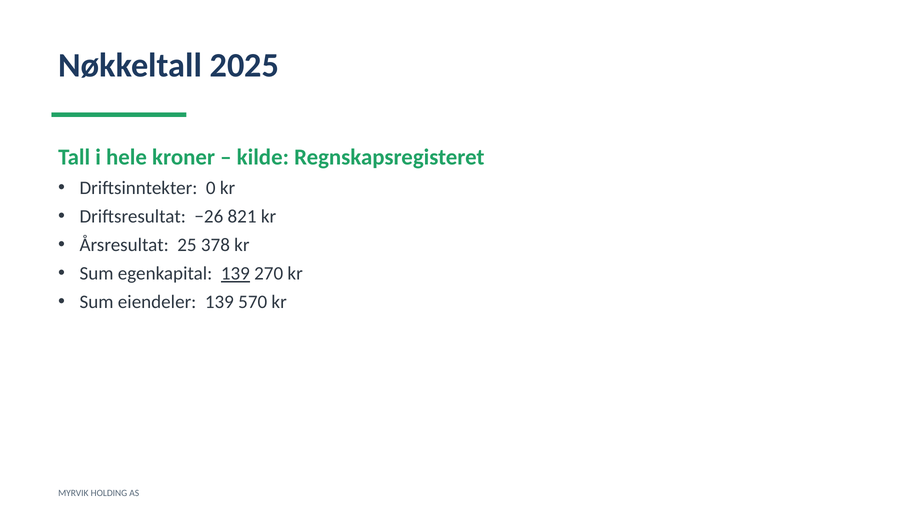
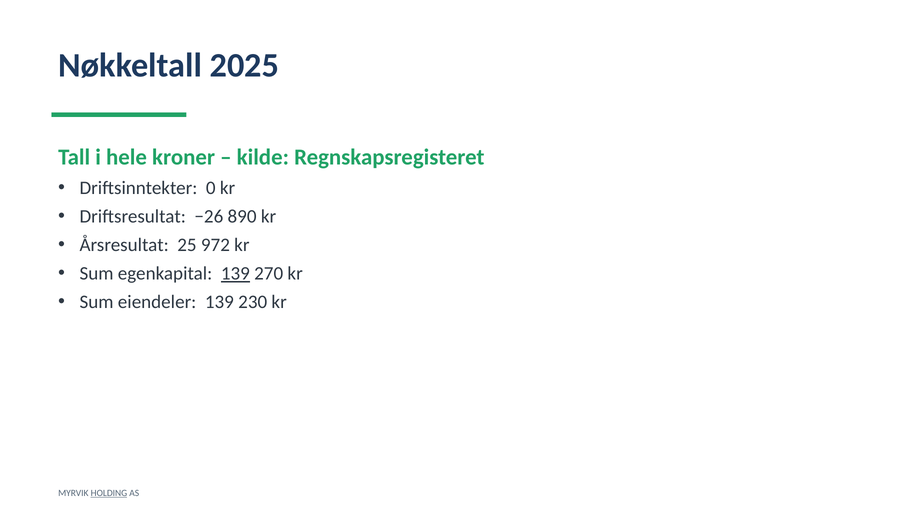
821: 821 -> 890 (242, 217)
378: 378 -> 972 (215, 245)
570: 570 -> 230 (253, 302)
HOLDING underline: none -> present (109, 493)
